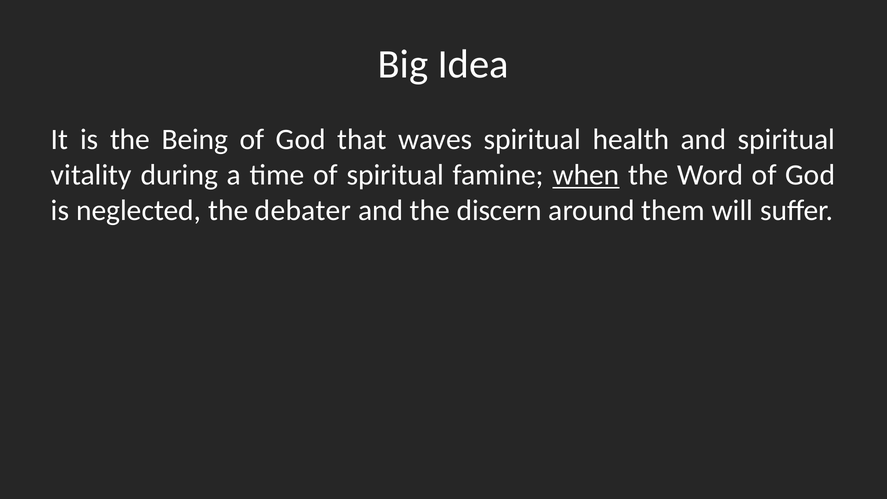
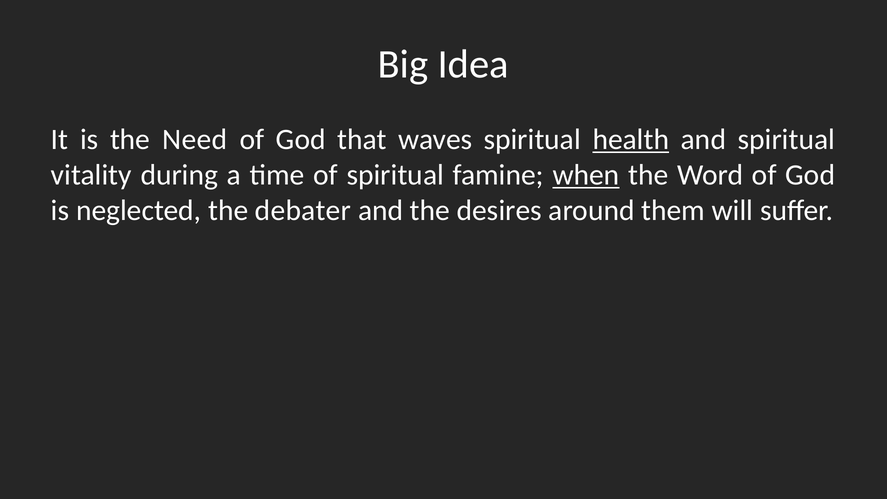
Being: Being -> Need (195, 140)
health underline: none -> present (631, 140)
discern: discern -> desires (499, 211)
